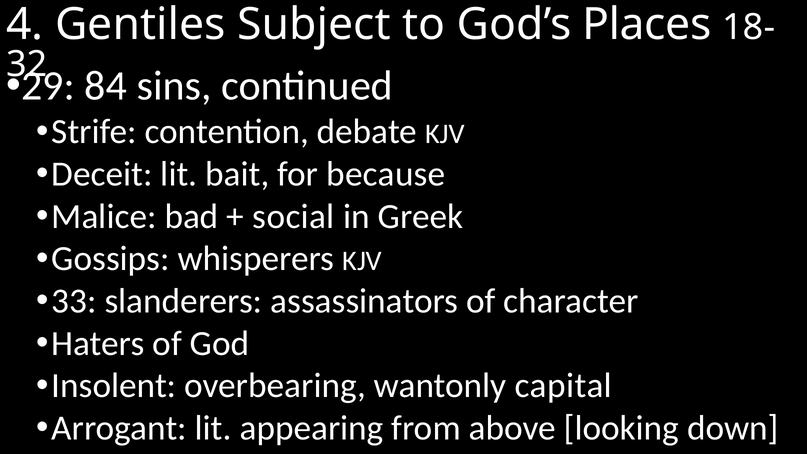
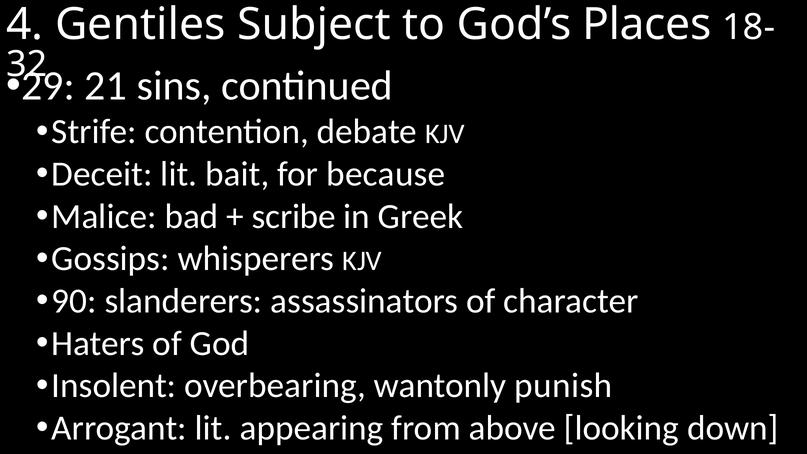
84: 84 -> 21 (106, 86)
social: social -> scribe (294, 216)
33: 33 -> 90 (74, 301)
capital: capital -> punish (563, 386)
